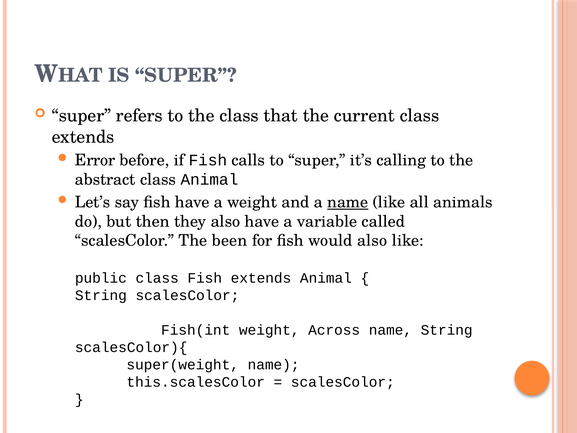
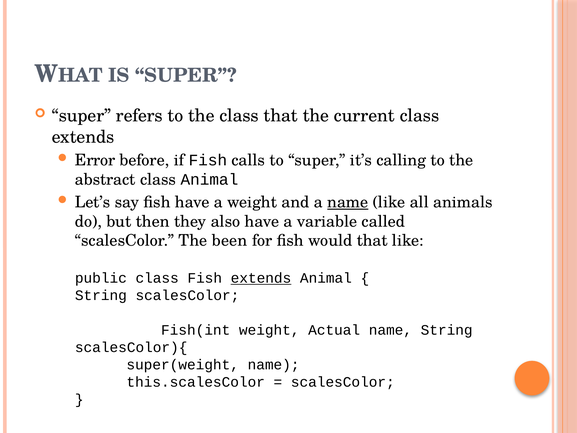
would also: also -> that (372, 241)
extends underline: none -> present (261, 278)
Across: Across -> Actual (334, 330)
